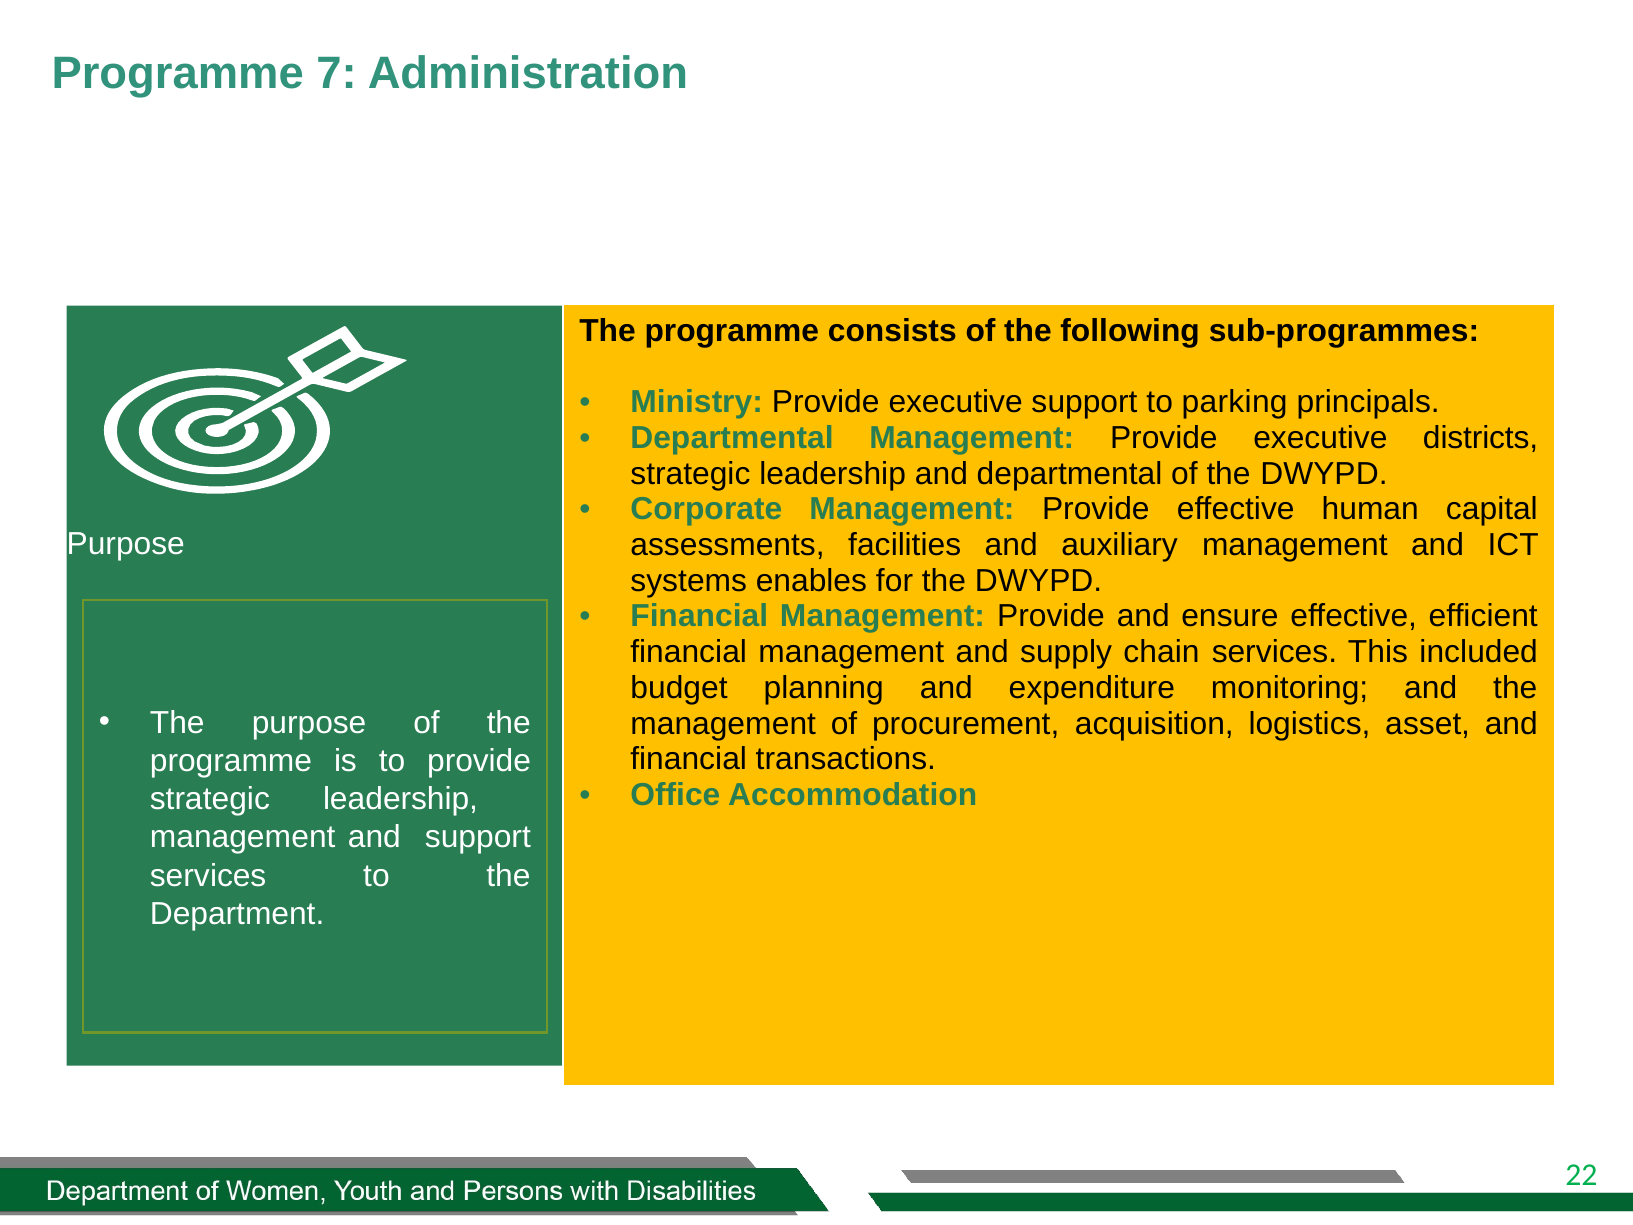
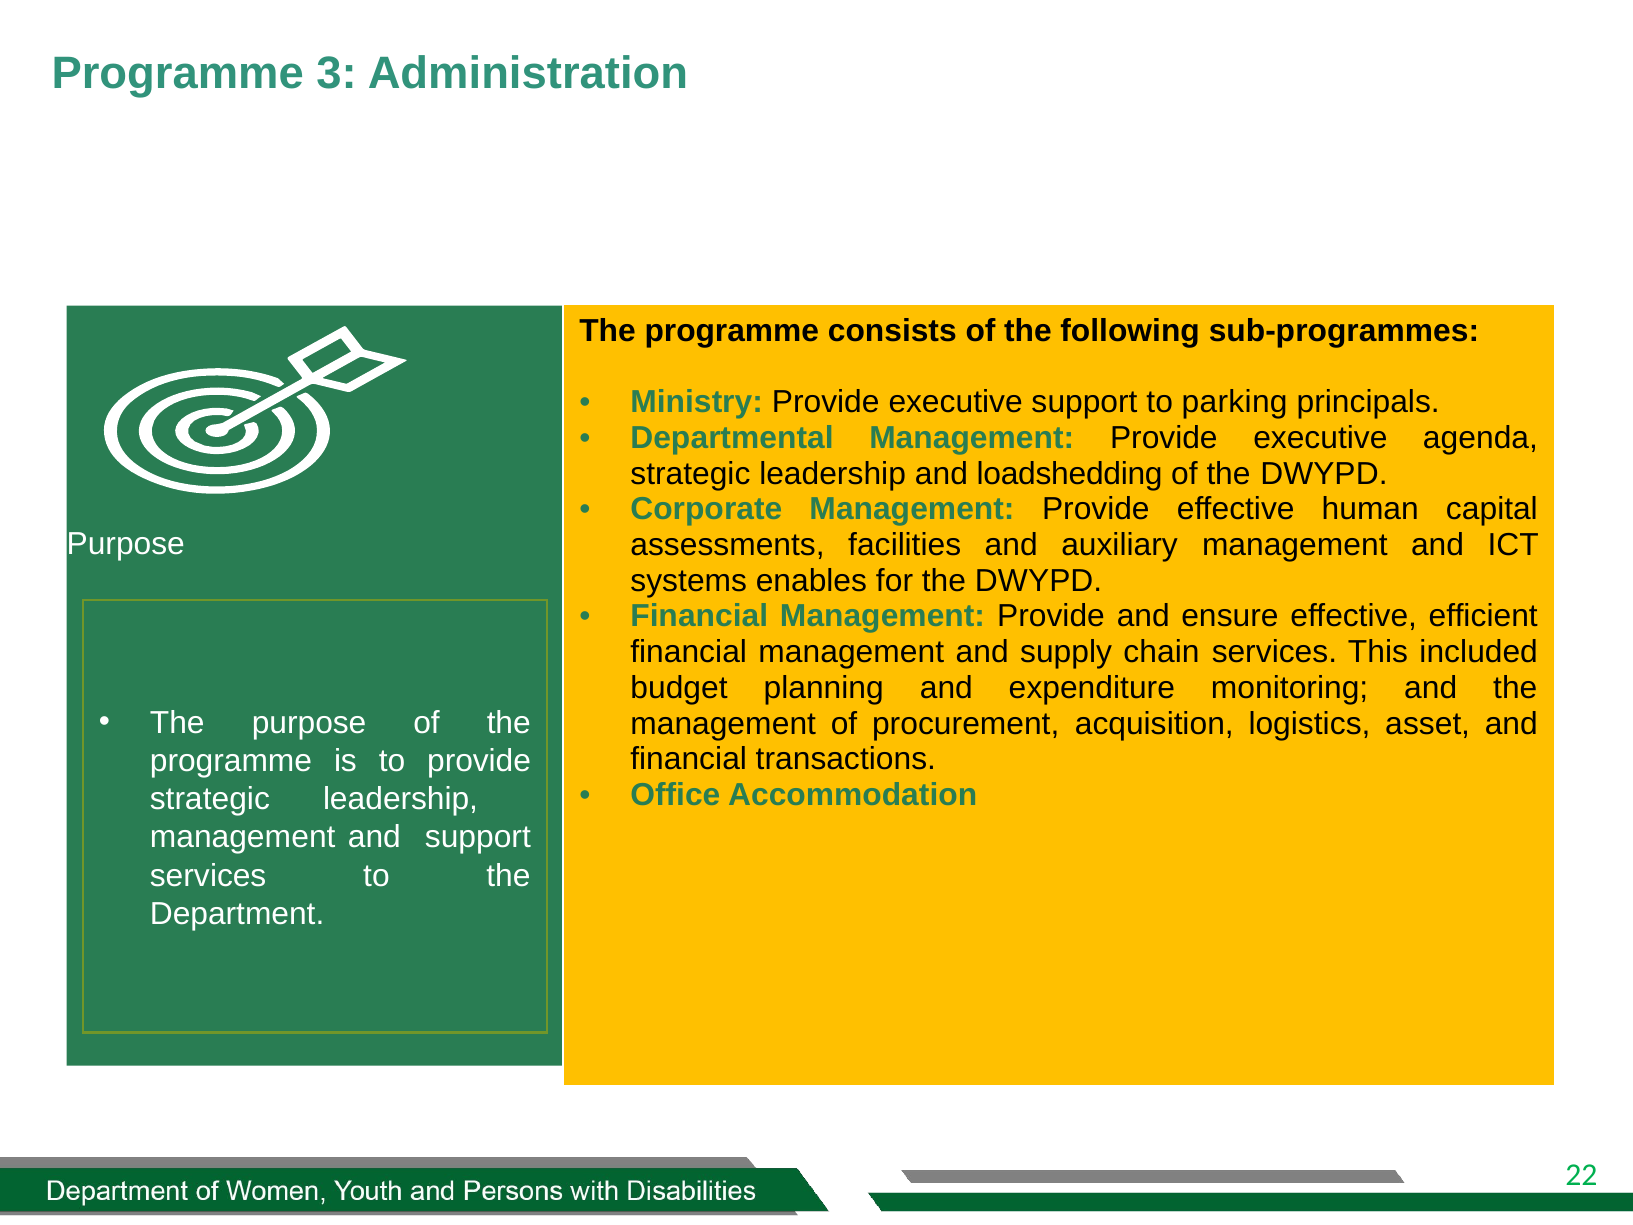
7: 7 -> 3 (337, 74)
districts: districts -> agenda (1480, 438)
and departmental: departmental -> loadshedding (1070, 474)
